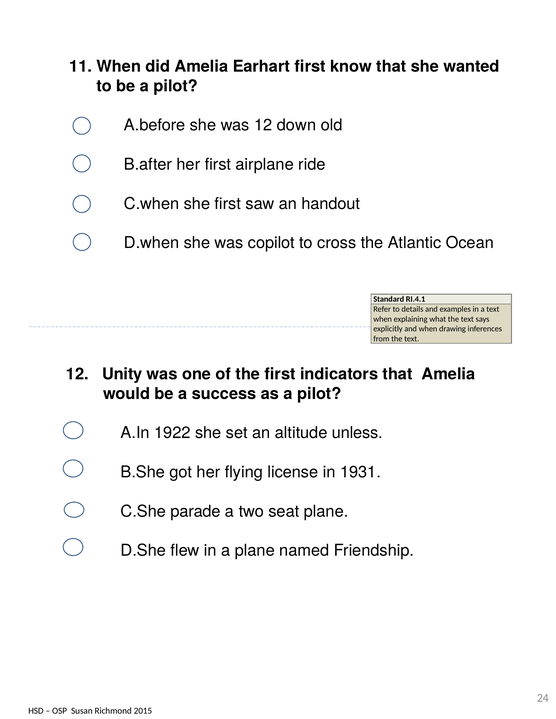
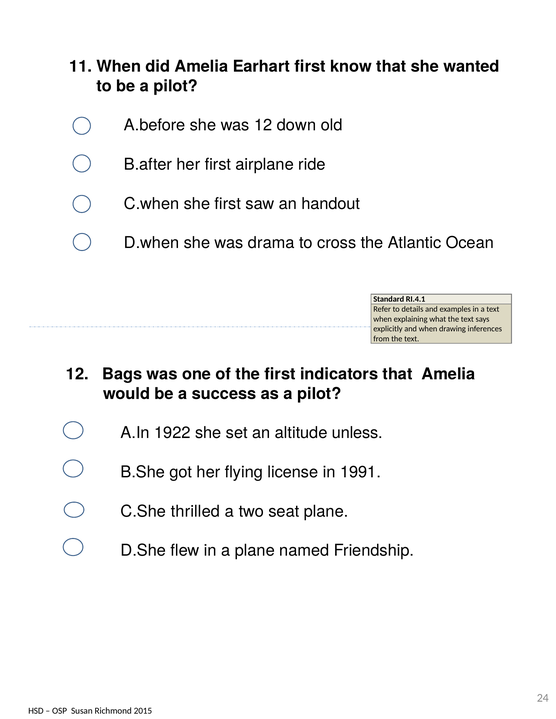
copilot: copilot -> drama (271, 243)
Unity: Unity -> Bags (122, 374)
1931: 1931 -> 1991 (360, 472)
parade: parade -> thrilled (195, 512)
